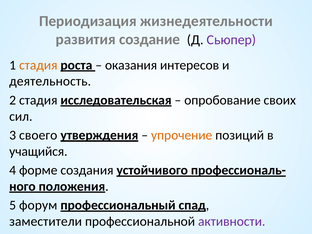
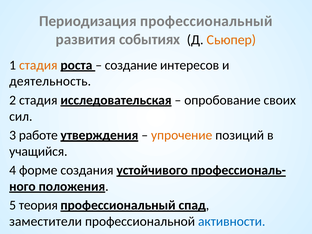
Периодизация жизнедеятельности: жизнедеятельности -> профессиональный (206, 21)
создание: создание -> событиях (150, 39)
Сьюпер colour: purple -> orange (231, 40)
оказания: оказания -> создание (131, 65)
своего: своего -> работе (38, 135)
форум: форум -> теория (38, 205)
активности colour: purple -> blue (232, 221)
